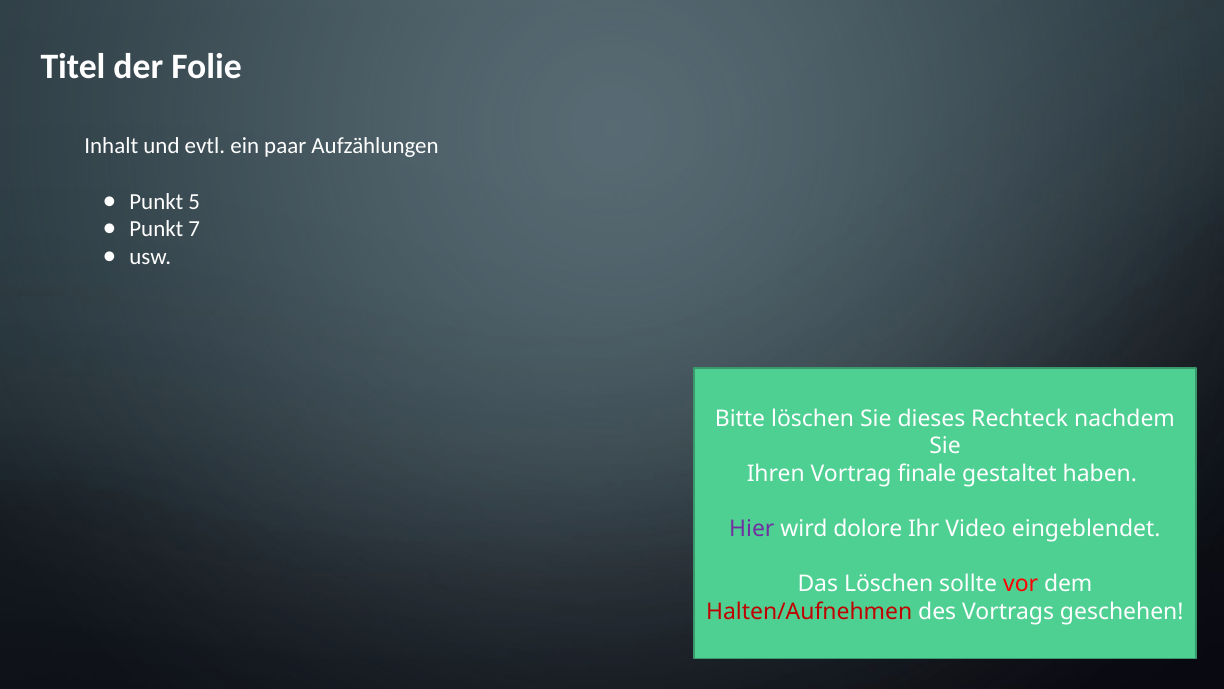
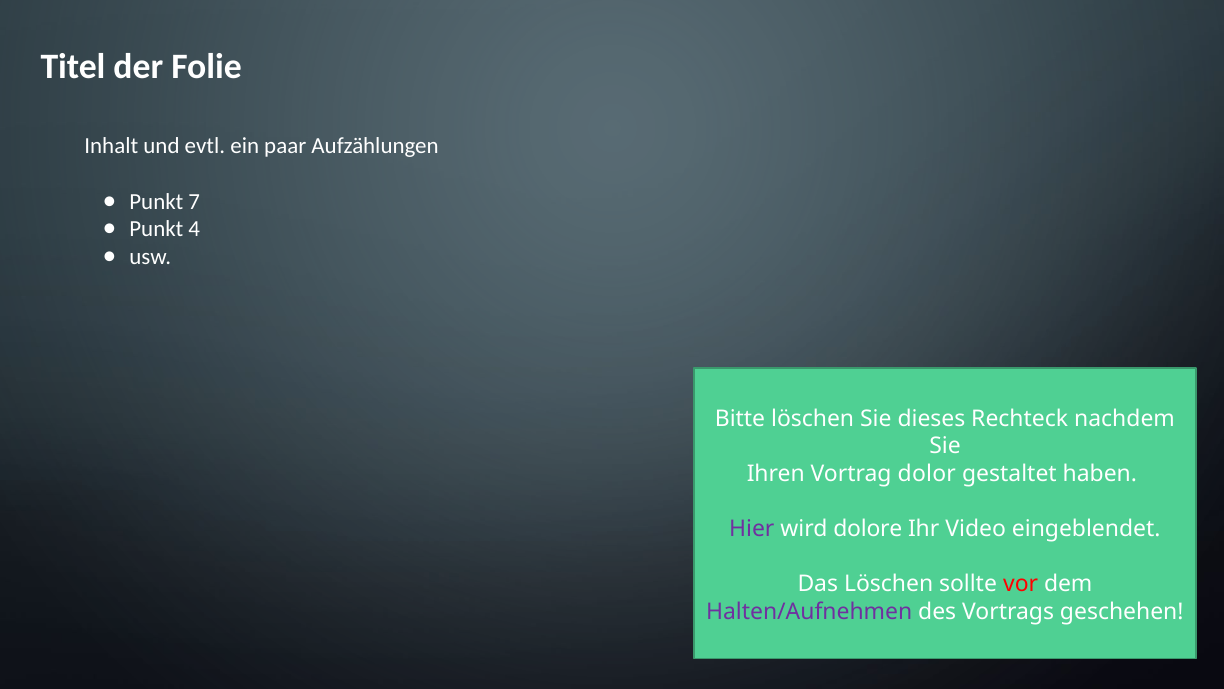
5: 5 -> 7 (194, 201)
7: 7 -> 4 (194, 229)
finale: finale -> dolor (927, 473)
Halten/Aufnehmen colour: red -> purple (809, 611)
